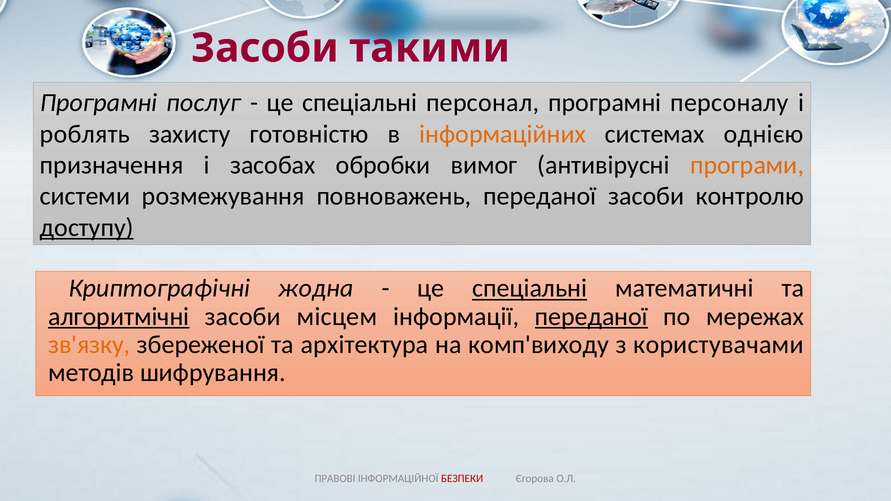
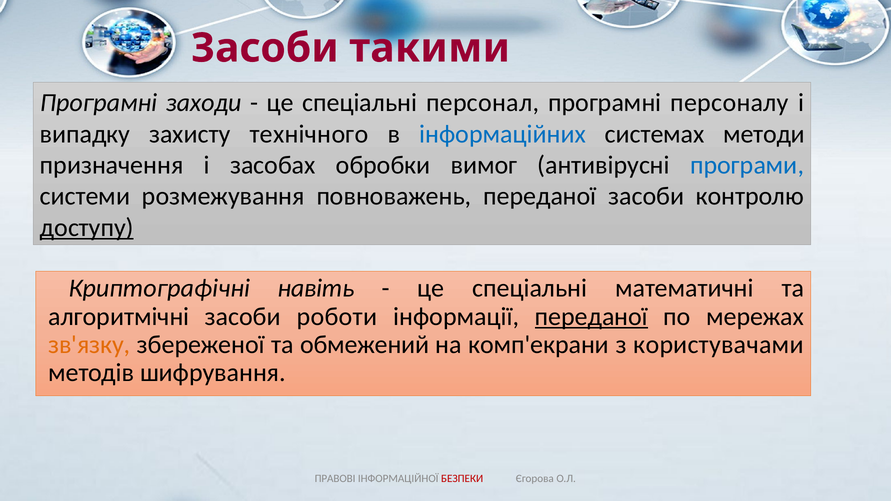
послуг: послуг -> заходи (204, 103)
роблять: роблять -> випадку (85, 134)
готовністю: готовністю -> технічного (309, 134)
інформаційних colour: orange -> blue (503, 134)
однією: однією -> методи (764, 134)
програми colour: orange -> blue (747, 165)
жодна: жодна -> навіть (316, 289)
спеціальні underline: present -> none (530, 289)
алгоритмічні underline: present -> none (119, 317)
місцем: місцем -> роботи (337, 317)
архітектура: архітектура -> обмежений (365, 345)
комп'виходу: комп'виходу -> комп'екрани (539, 345)
